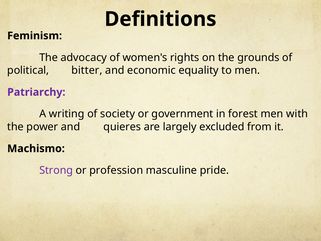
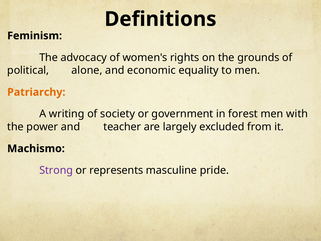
bitter: bitter -> alone (87, 70)
Patriarchy colour: purple -> orange (36, 92)
quieres: quieres -> teacher (122, 127)
profession: profession -> represents (116, 170)
